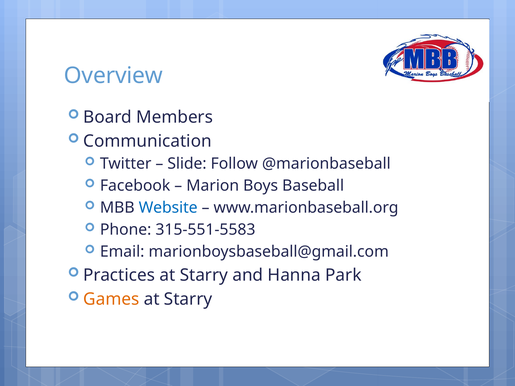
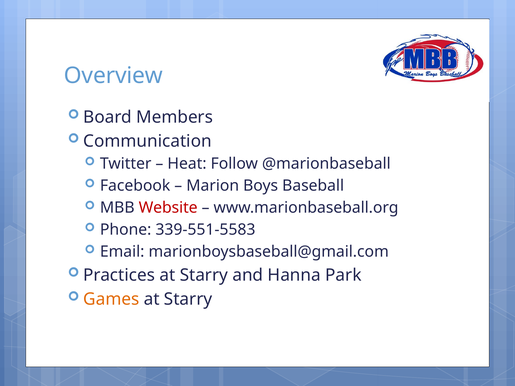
Slide: Slide -> Heat (187, 164)
Website colour: blue -> red (168, 208)
315-551-5583: 315-551-5583 -> 339-551-5583 (205, 230)
